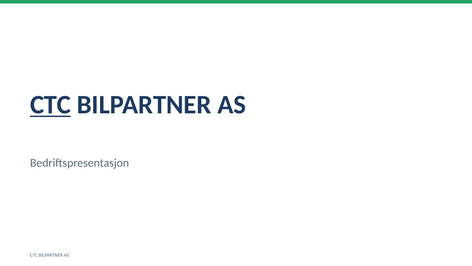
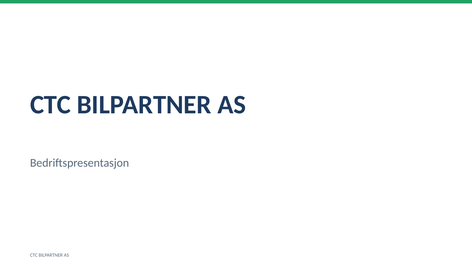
CTC underline: present -> none (50, 105)
